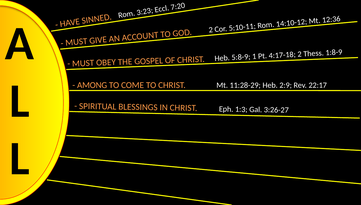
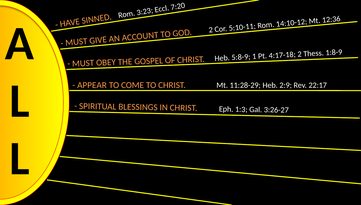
AMONG: AMONG -> APPEAR (92, 86)
